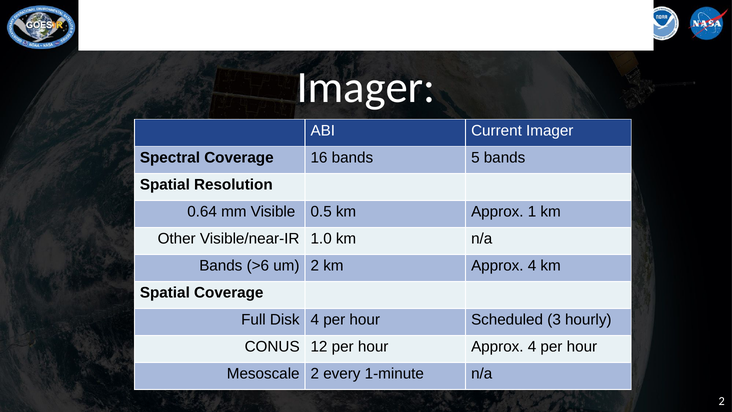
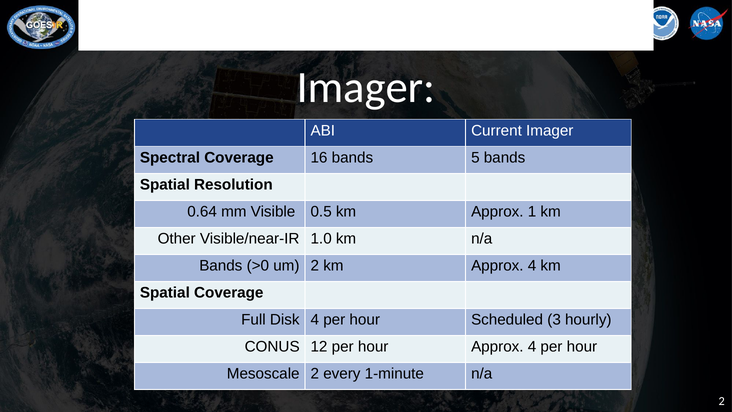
>6: >6 -> >0 (258, 266)
